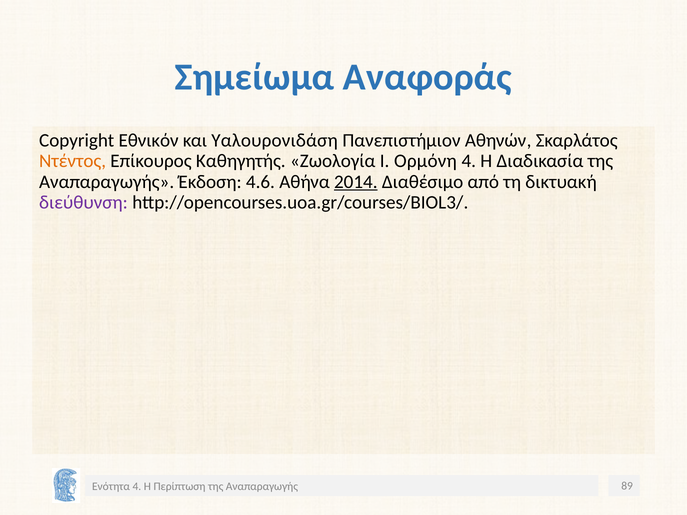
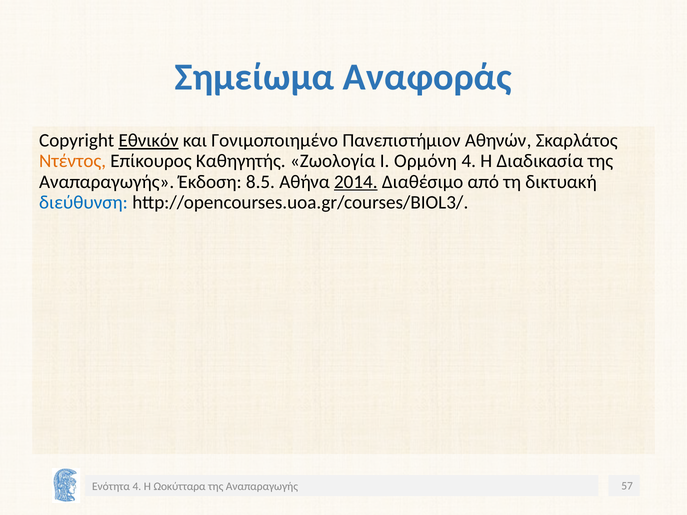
Εθνικόν underline: none -> present (149, 141)
Υαλουρονιδάση: Υαλουρονιδάση -> Γονιμοποιημένο (275, 141)
4.6: 4.6 -> 8.5 (260, 182)
διεύθυνση colour: purple -> blue (83, 202)
Περίπτωση: Περίπτωση -> Ωοκύτταρα (180, 487)
89: 89 -> 57 (627, 486)
